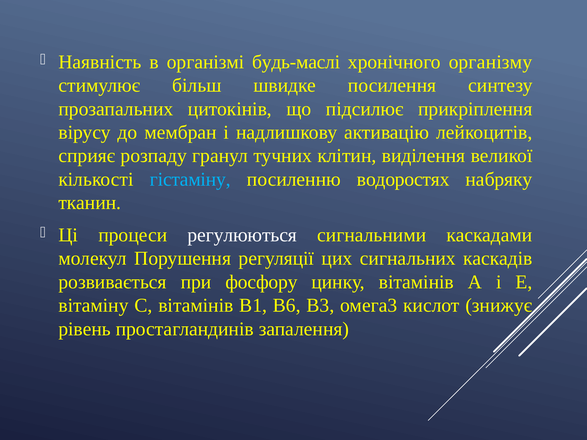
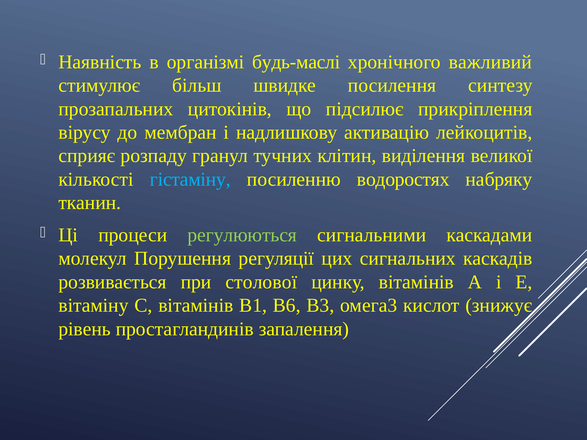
організму: організму -> важливий (490, 62)
регулюються colour: white -> light green (242, 235)
фосфору: фосфору -> столової (261, 282)
